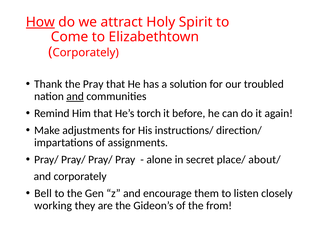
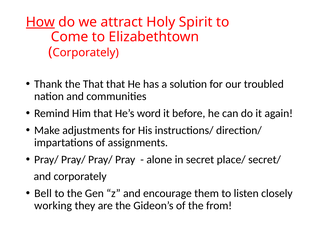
the Pray: Pray -> That (93, 84)
and underline: present -> none (75, 96)
torch: torch -> word (149, 113)
about/: about/ -> secret/ (265, 159)
